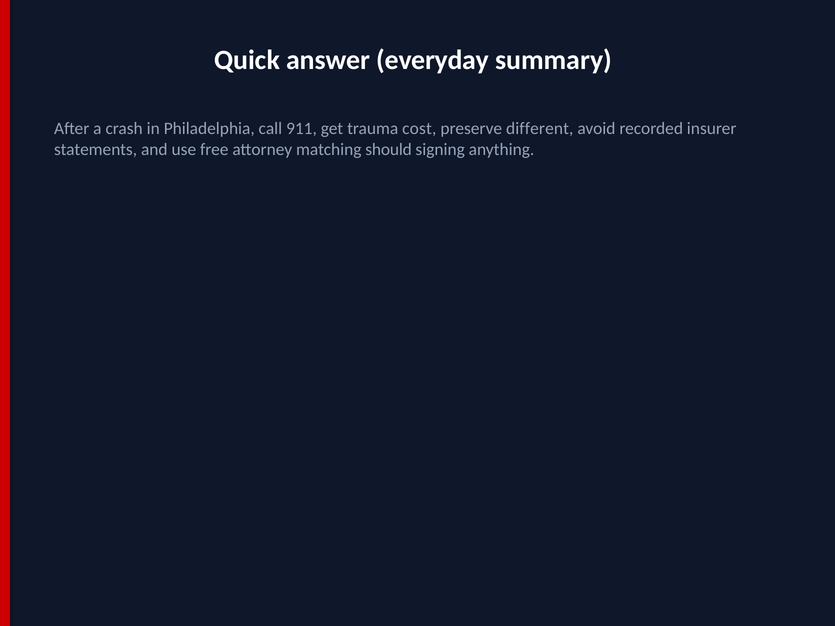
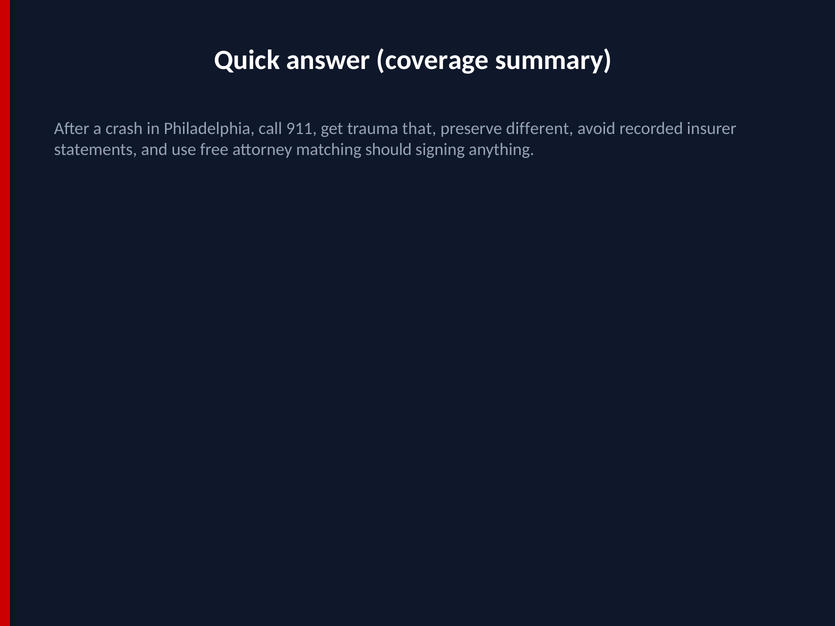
everyday: everyday -> coverage (433, 60)
cost: cost -> that (419, 128)
